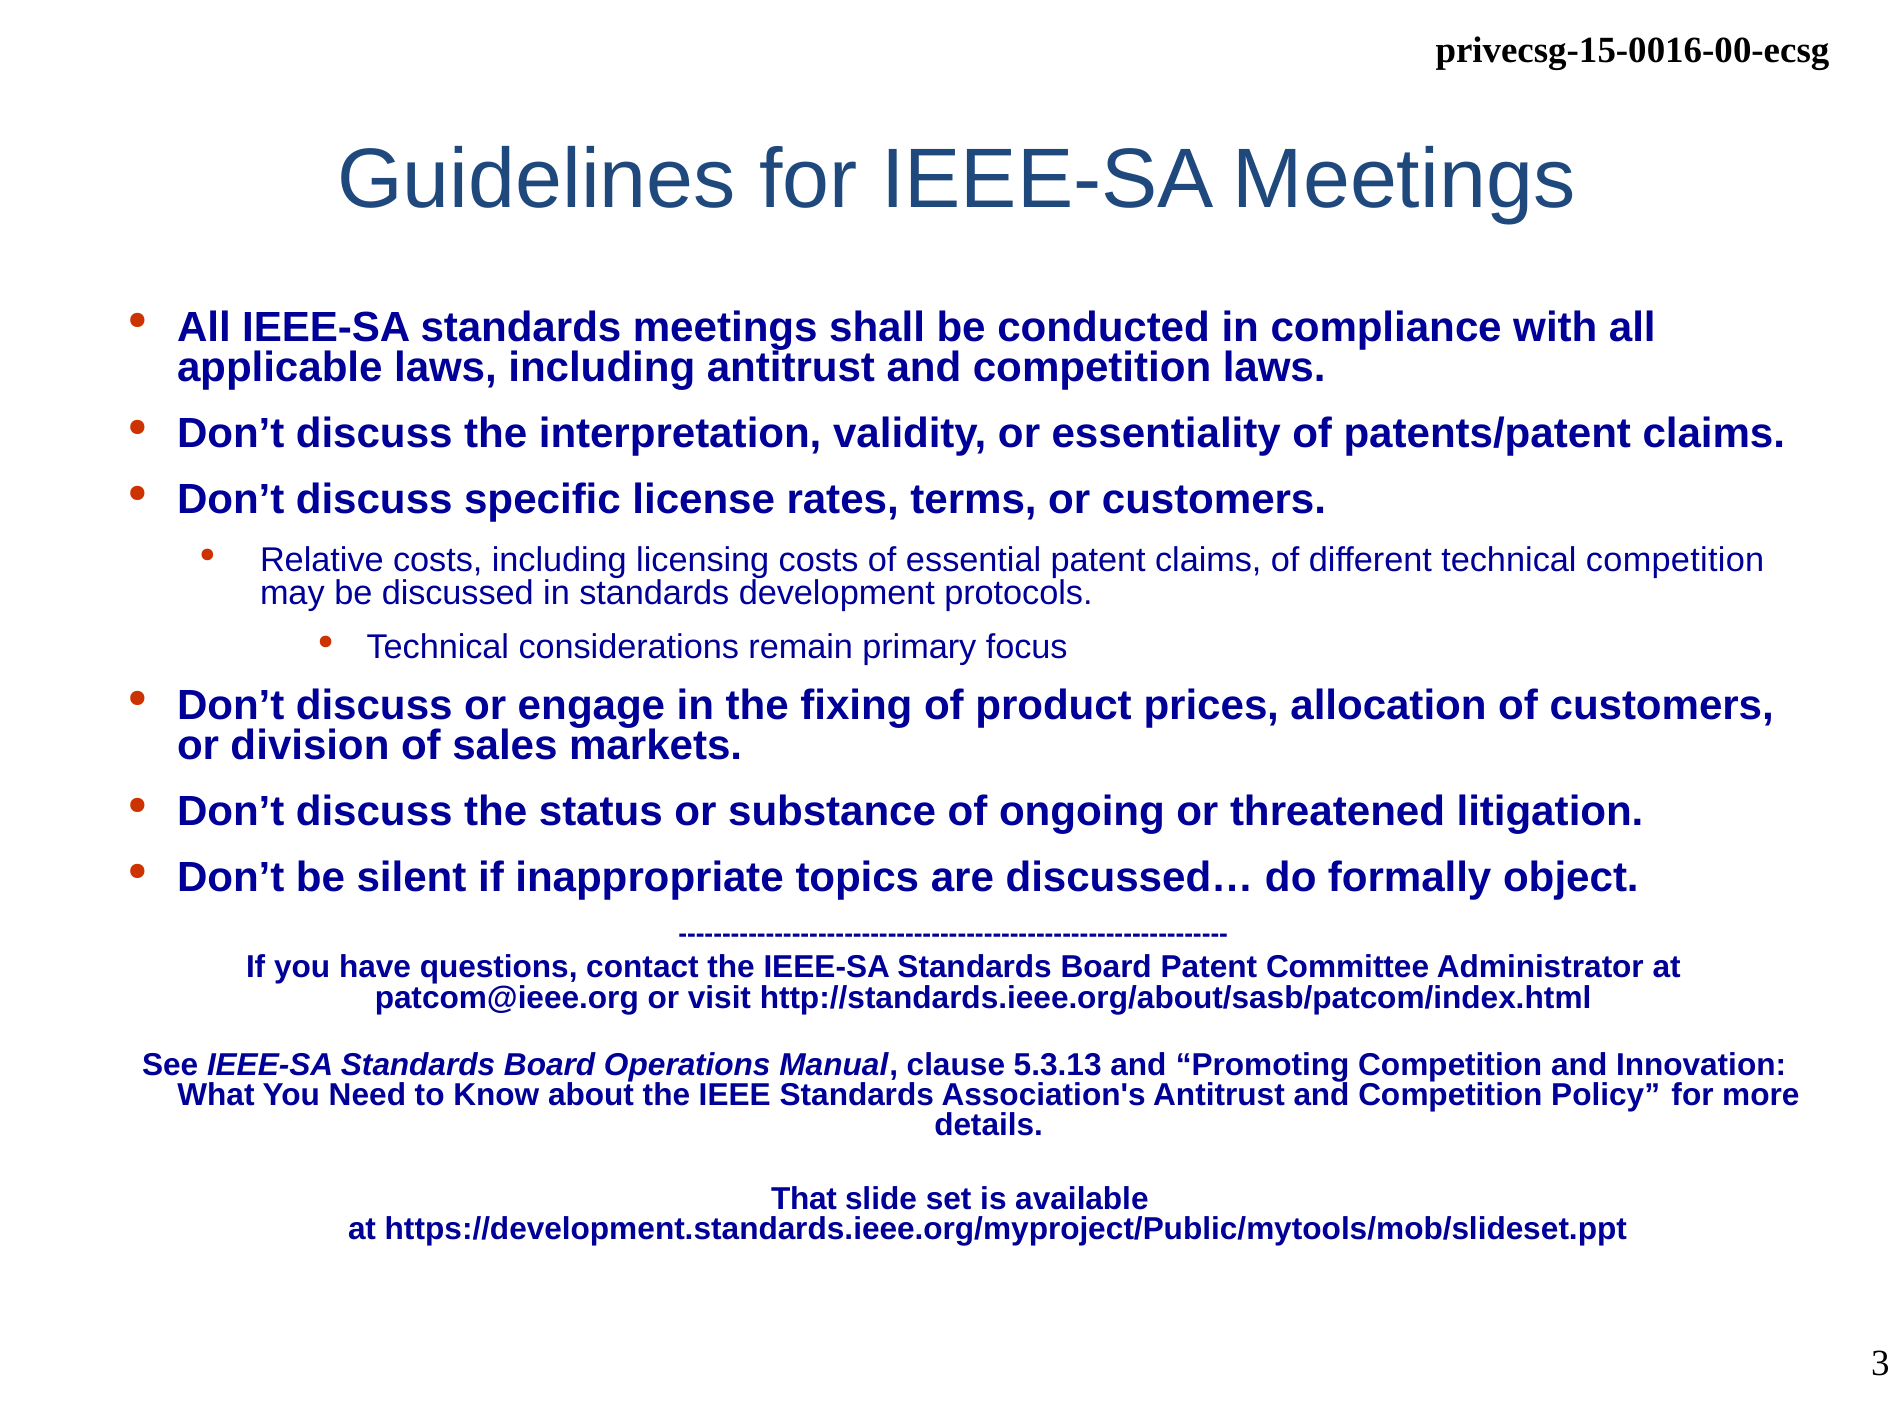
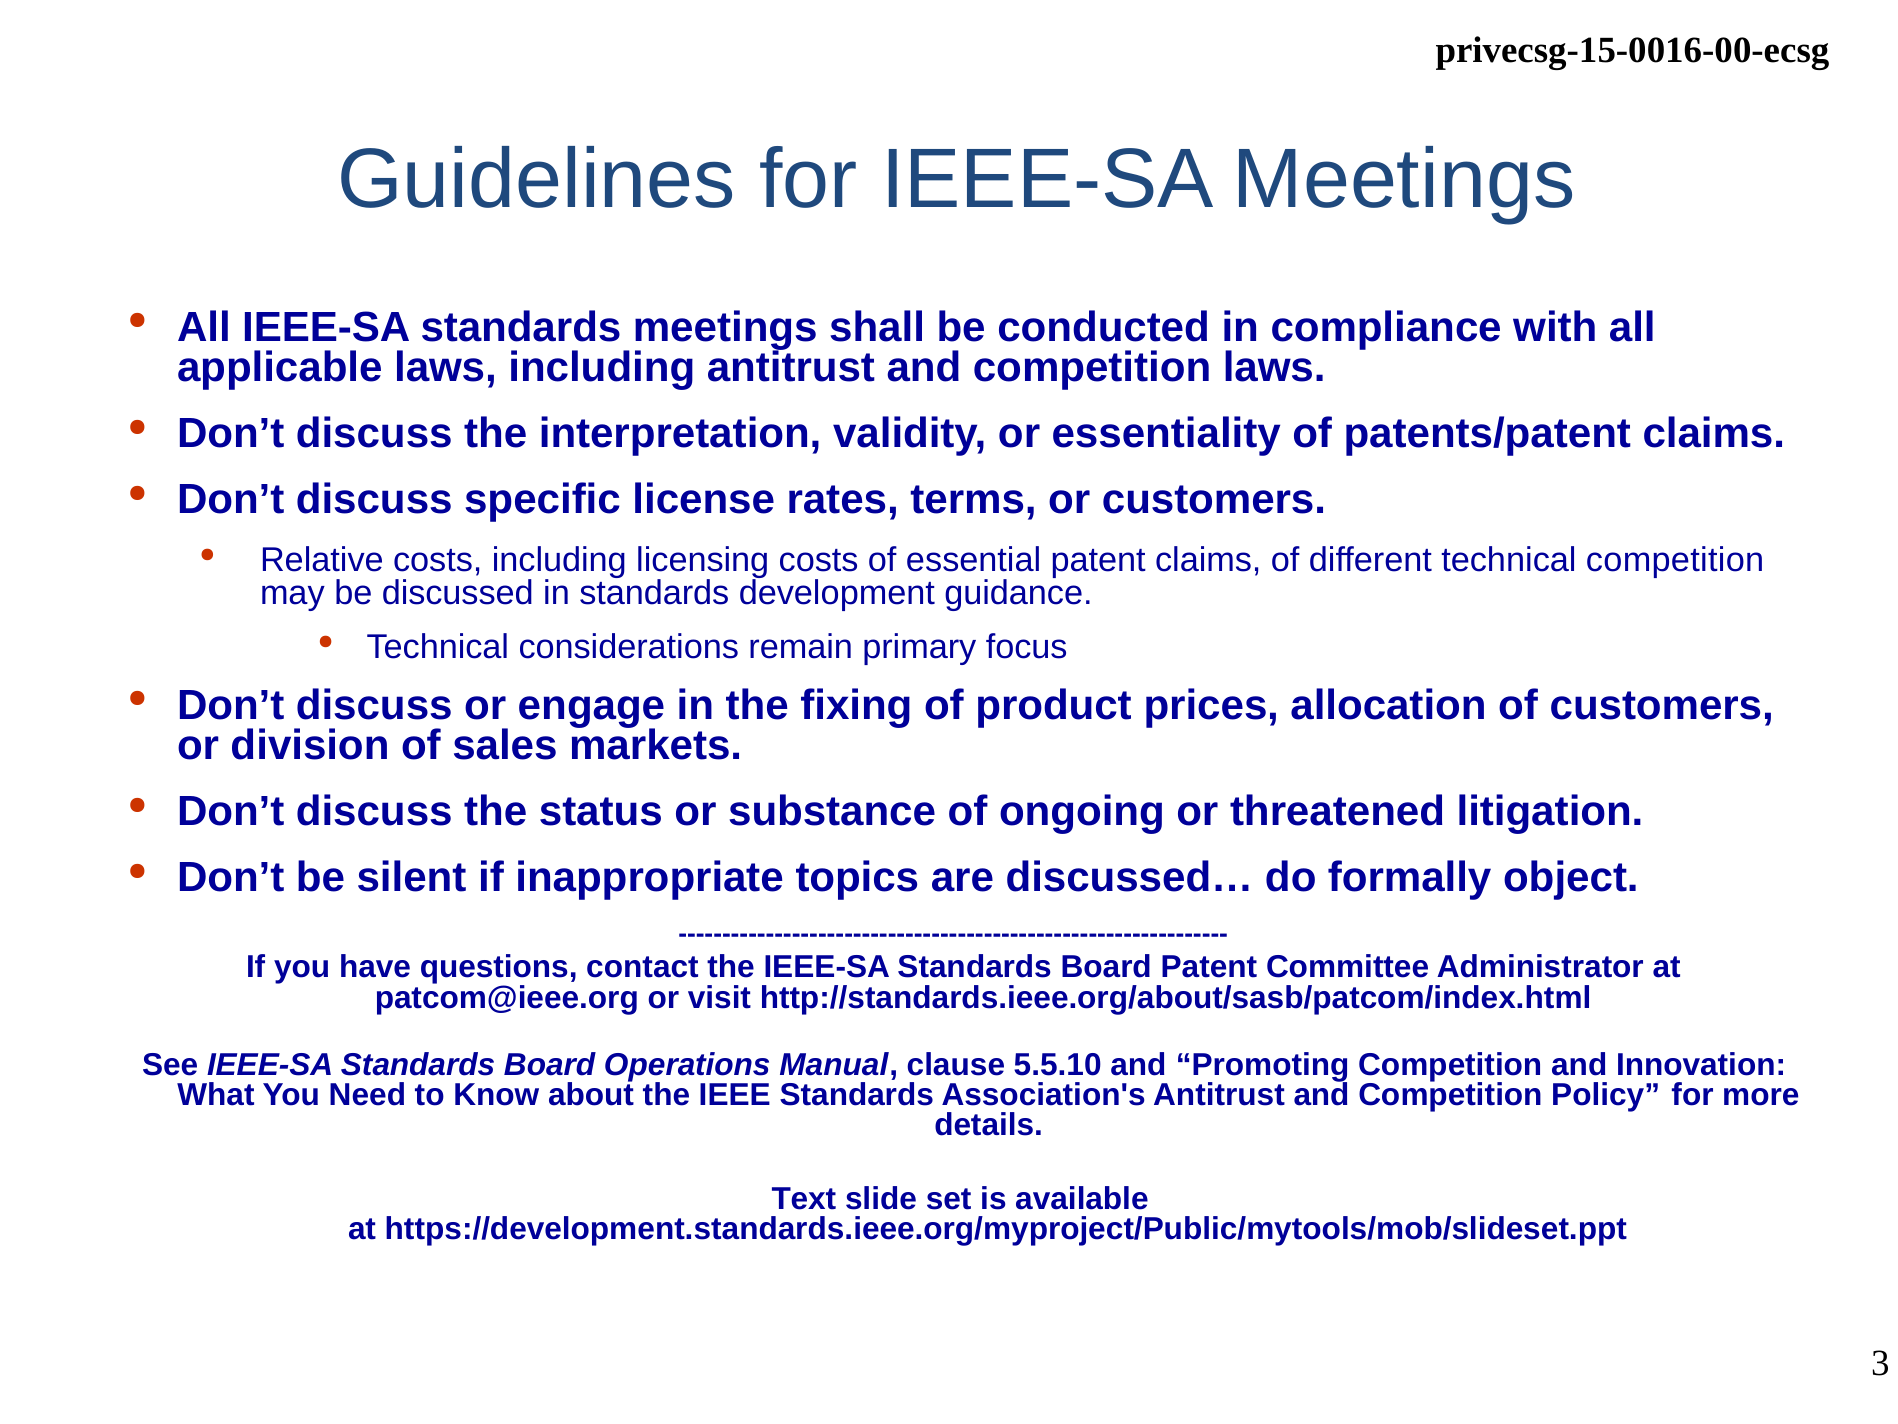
protocols: protocols -> guidance (1018, 593)
5.3.13: 5.3.13 -> 5.5.10 (1058, 1064)
That: That -> Text (804, 1199)
